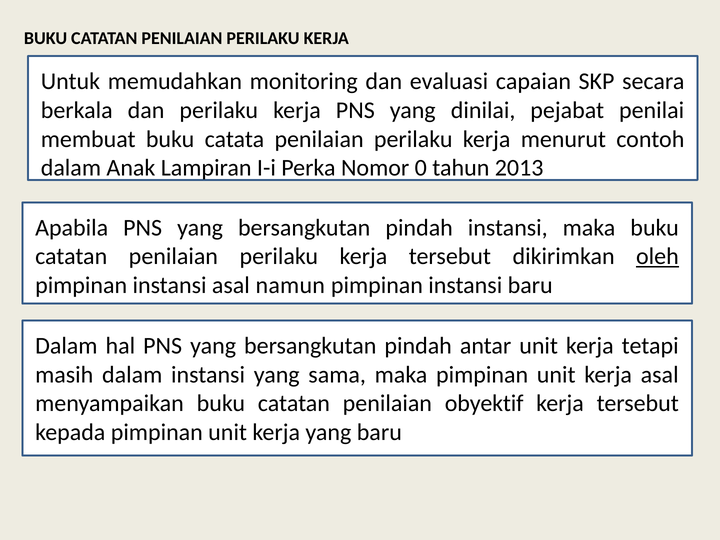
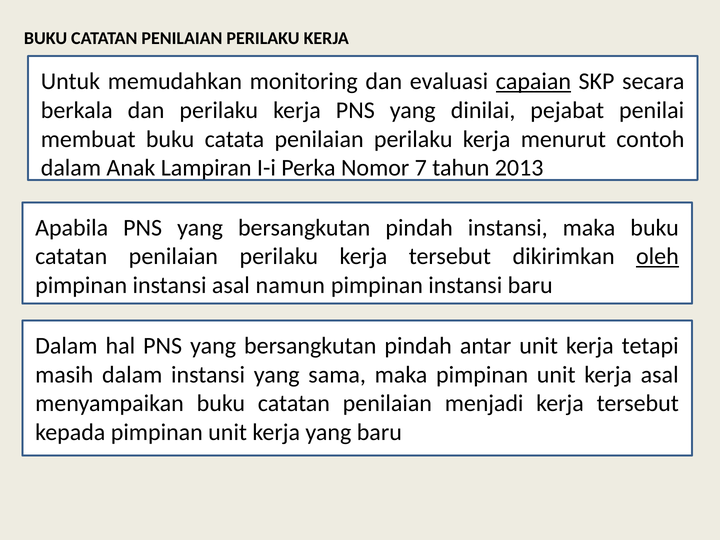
capaian underline: none -> present (533, 81)
0: 0 -> 7 (421, 168)
obyektif: obyektif -> menjadi (484, 403)
